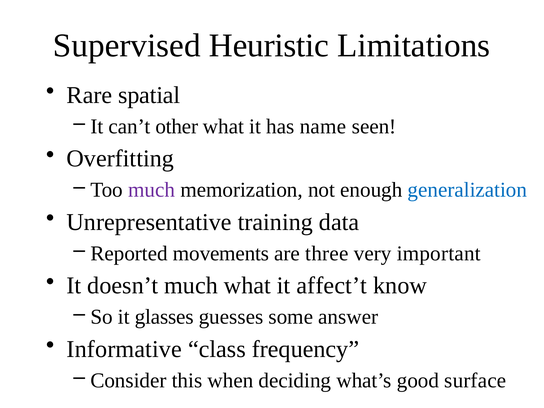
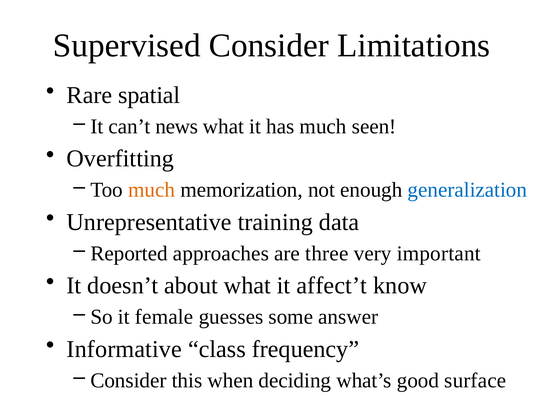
Supervised Heuristic: Heuristic -> Consider (269, 45)
other: other -> news (177, 126)
has name: name -> much (323, 126)
much colour: purple -> orange (152, 190)
movements: movements -> approaches (221, 253)
doesn’t much: much -> about (191, 286)
glasses: glasses -> female (164, 317)
